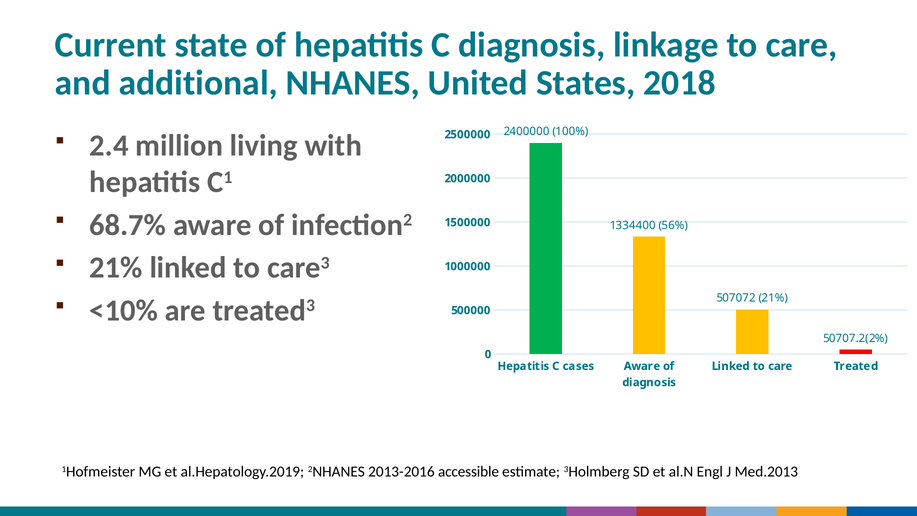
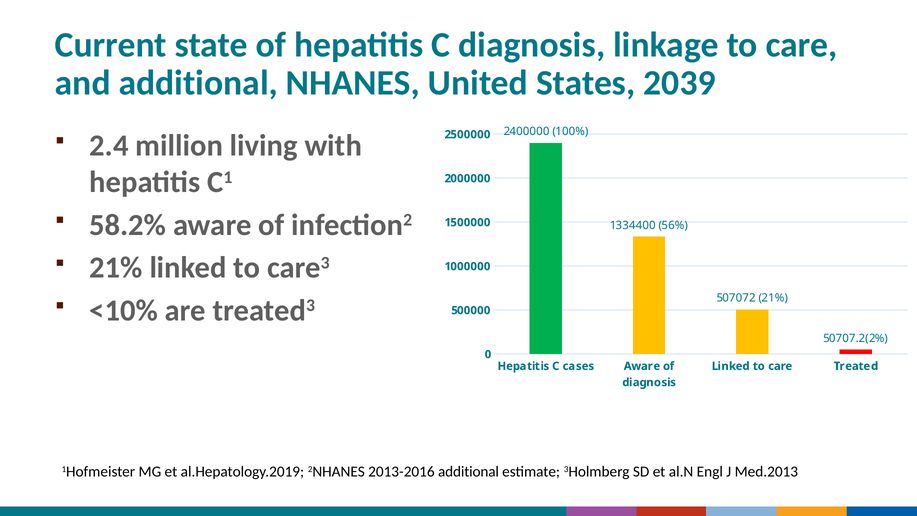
2018: 2018 -> 2039 (680, 83)
68.7%: 68.7% -> 58.2% (128, 225)
2013-2016 accessible: accessible -> additional (469, 472)
